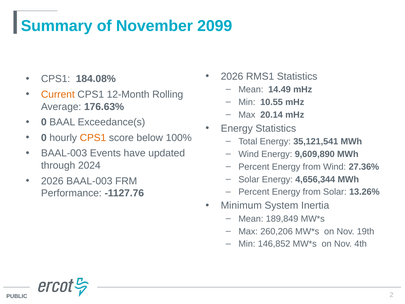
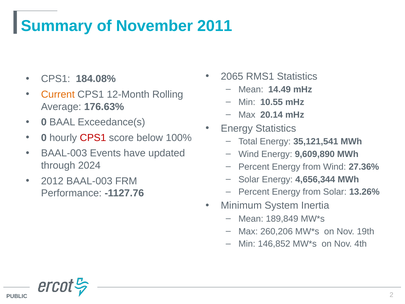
2099: 2099 -> 2011 (215, 26)
2026: 2026 -> 2065 (232, 76)
CPS1 colour: orange -> red (93, 138)
2026: 2026 -> 2012 (52, 181)
